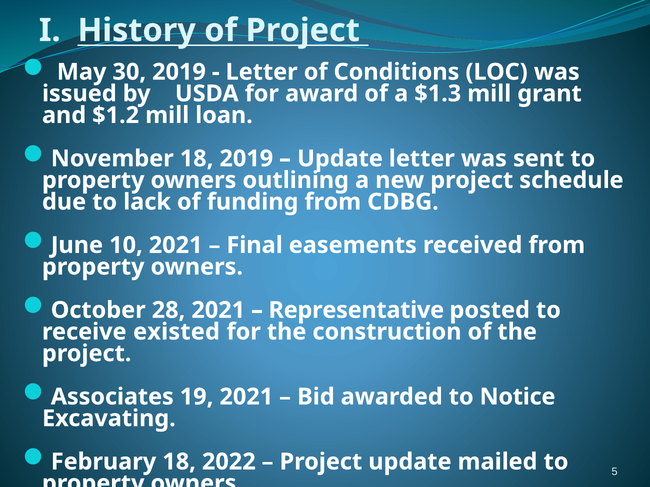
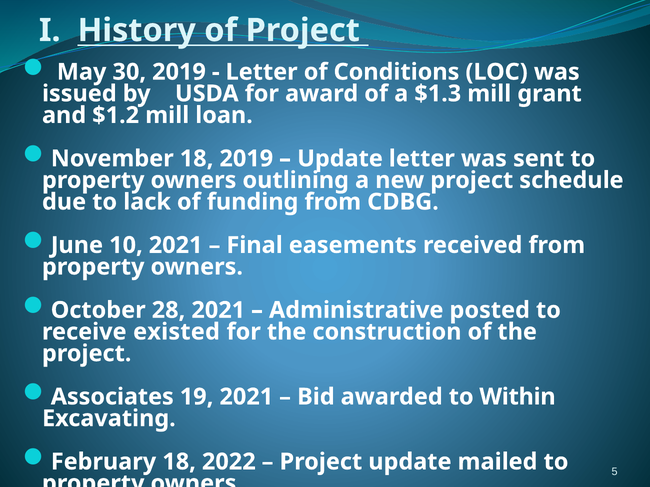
Representative: Representative -> Administrative (356, 310)
Notice: Notice -> Within (517, 397)
